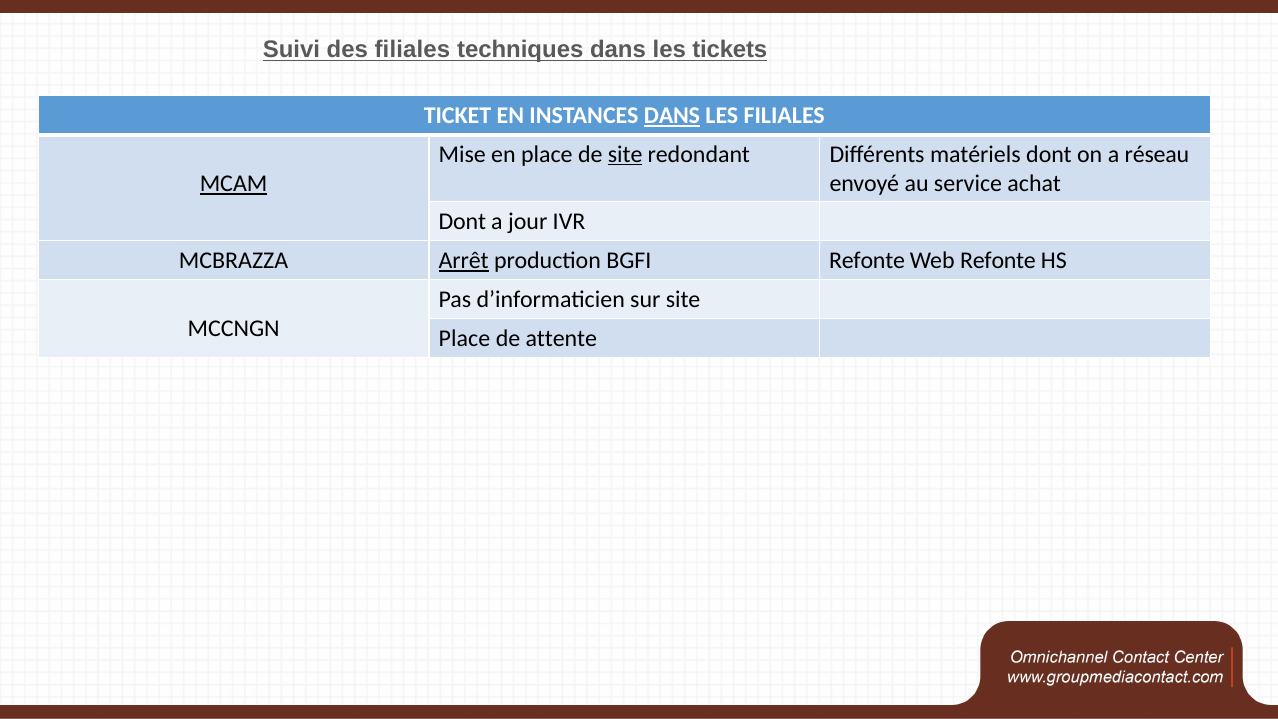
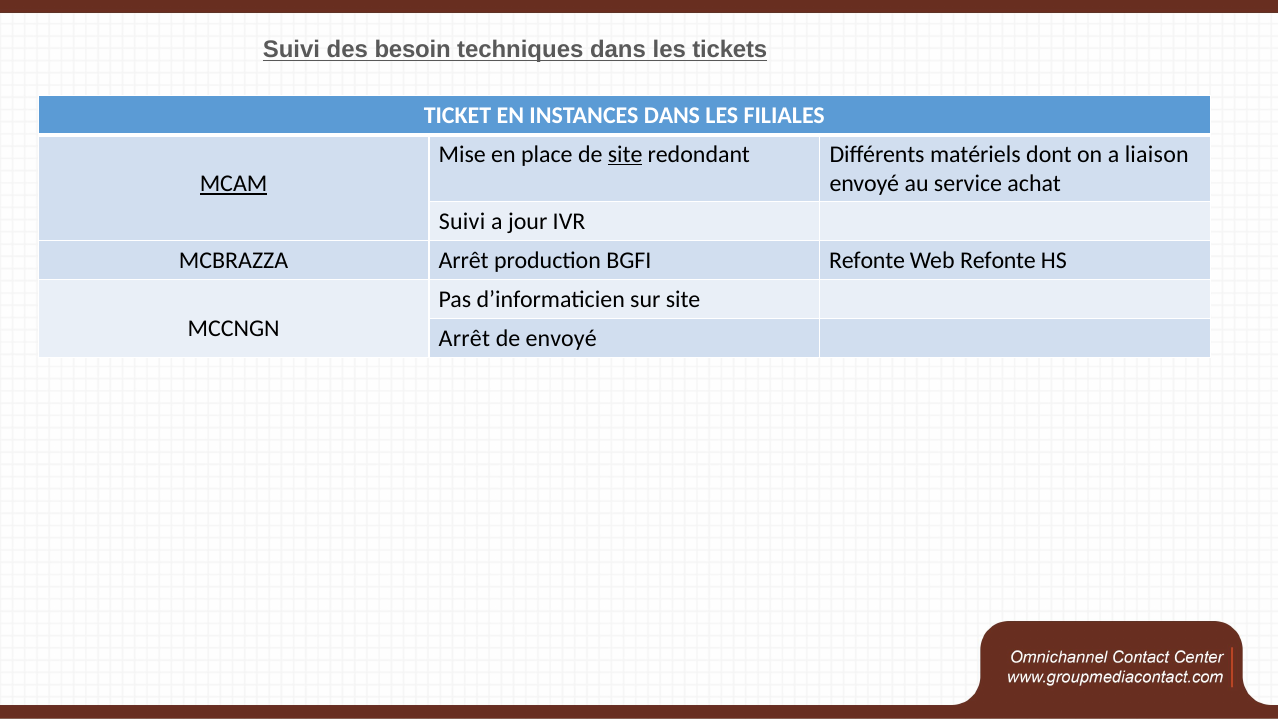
des filiales: filiales -> besoin (413, 50)
DANS underline: present -> none (672, 116)
réseau: réseau -> liaison (1157, 154)
Dont: Dont -> Suivi (462, 222)
Arrêt underline: present -> none (464, 260)
Place: Place -> Arrêt (464, 338)
de attente: attente -> envoyé (561, 338)
